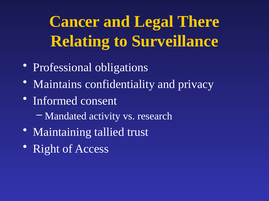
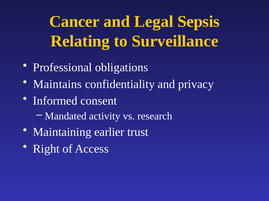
There: There -> Sepsis (199, 22)
tallied: tallied -> earlier (109, 133)
